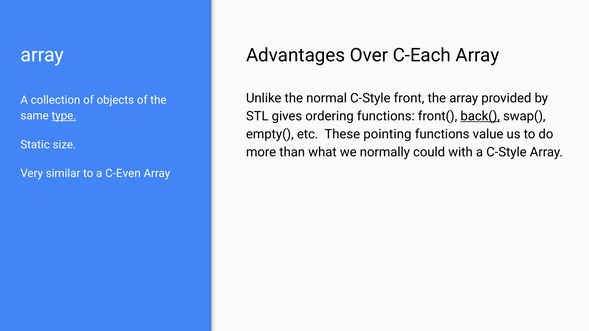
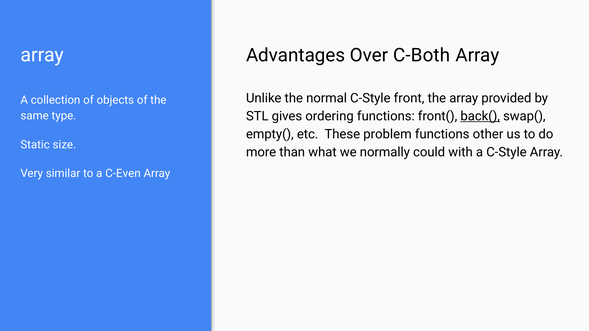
C-Each: C-Each -> C-Both (422, 55)
type underline: present -> none (64, 116)
pointing: pointing -> problem (387, 134)
value: value -> other (488, 134)
